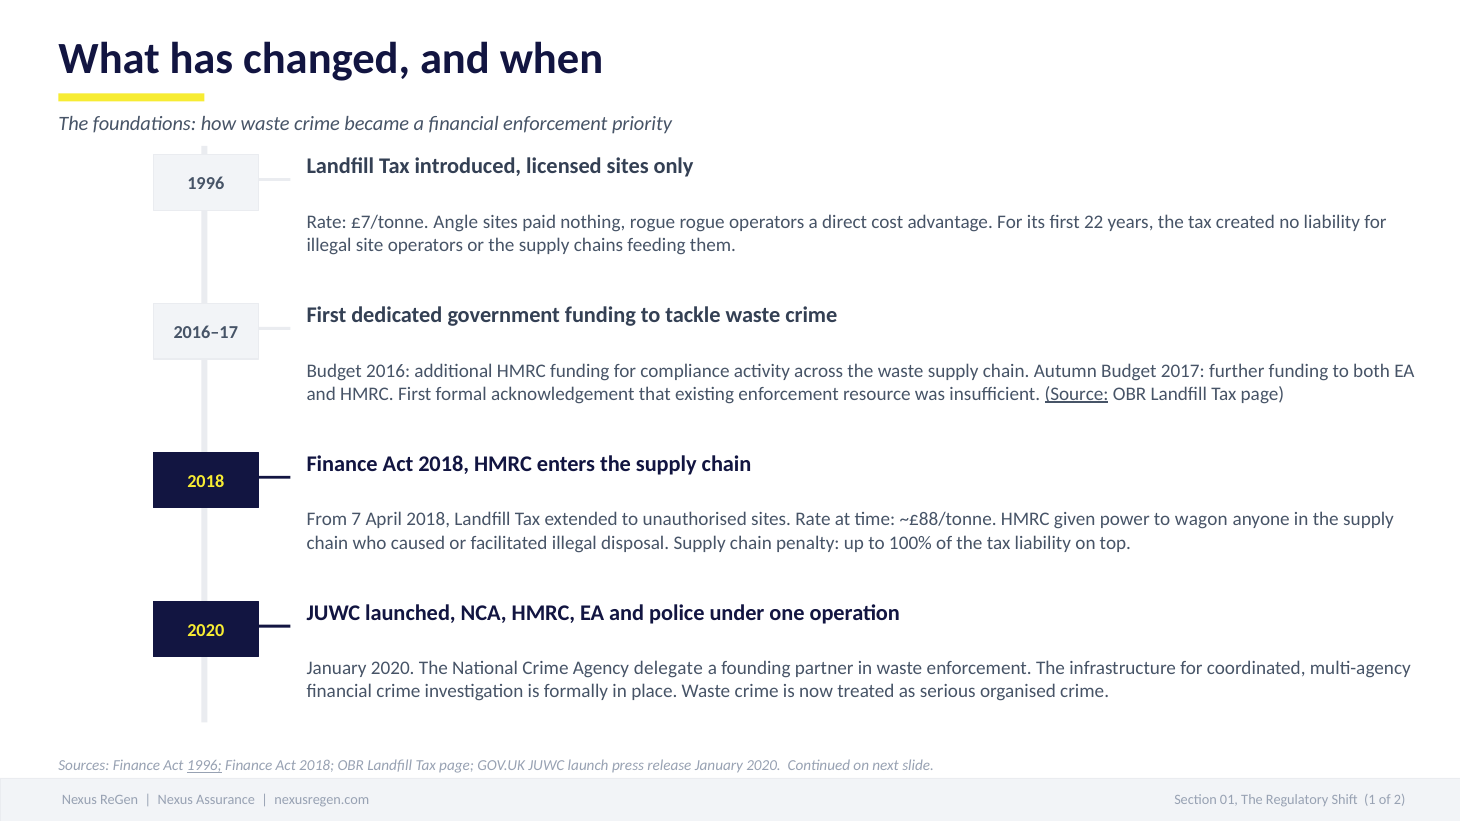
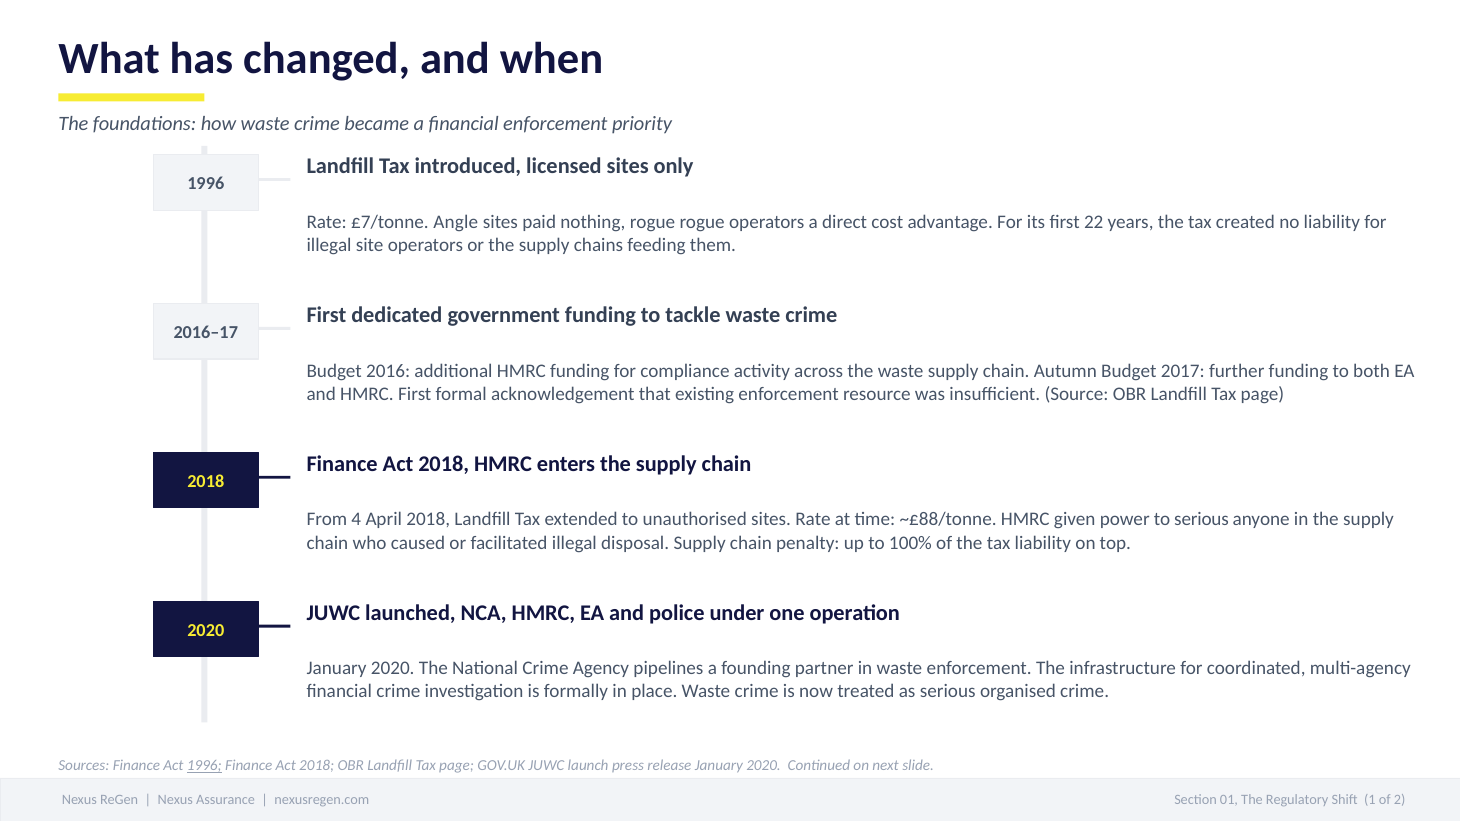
Source underline: present -> none (1077, 394)
7: 7 -> 4 (356, 520)
to wagon: wagon -> serious (1202, 520)
delegate: delegate -> pipelines (668, 669)
